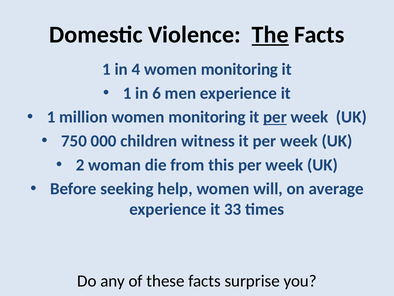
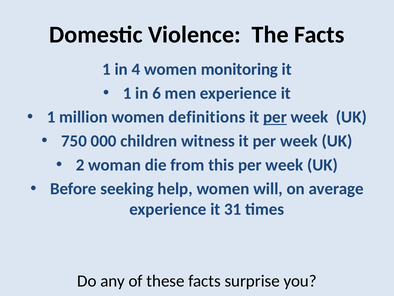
The underline: present -> none (270, 35)
million women monitoring: monitoring -> definitions (207, 117)
33: 33 -> 31 (233, 209)
